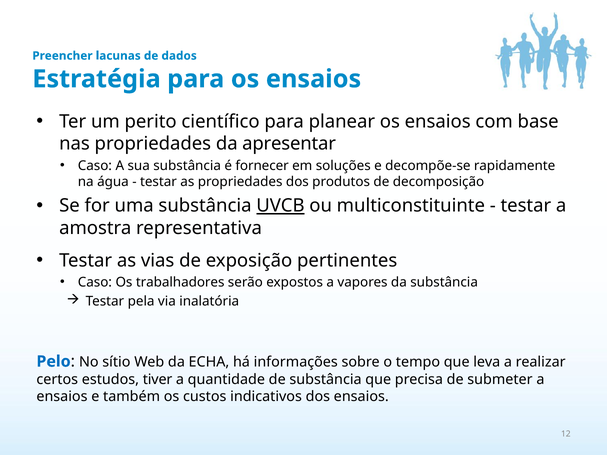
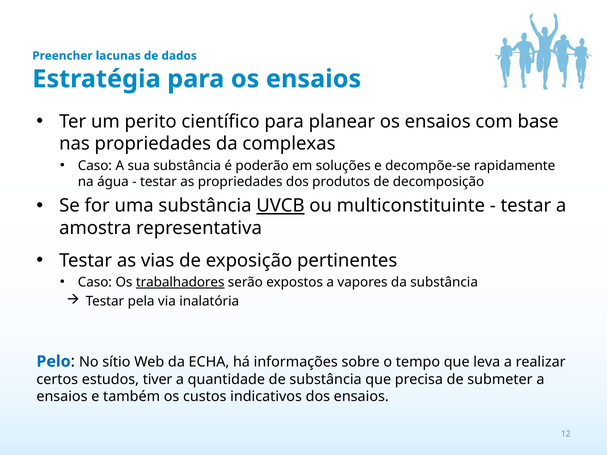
apresentar: apresentar -> complexas (289, 144)
fornecer: fornecer -> poderão (262, 166)
trabalhadores underline: none -> present (180, 282)
